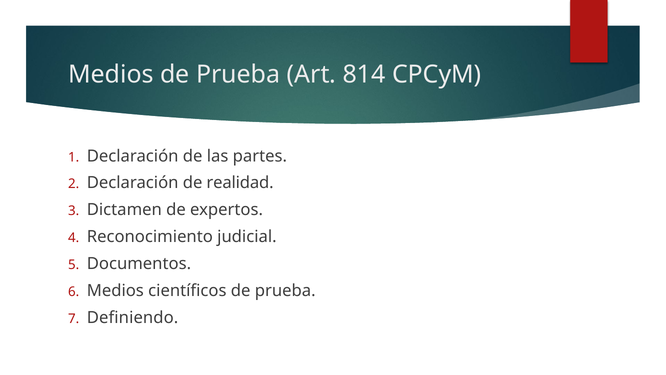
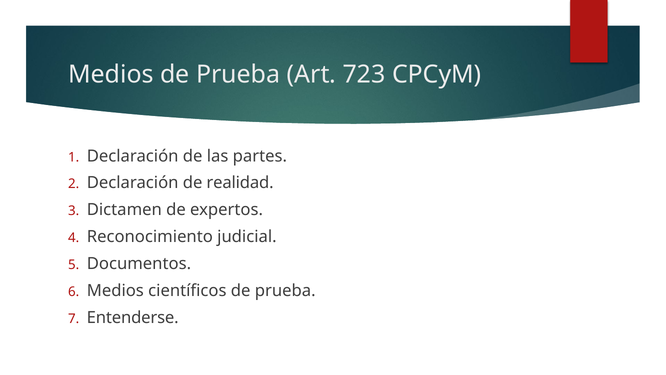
814: 814 -> 723 (364, 74)
Definiendo: Definiendo -> Entenderse (133, 317)
